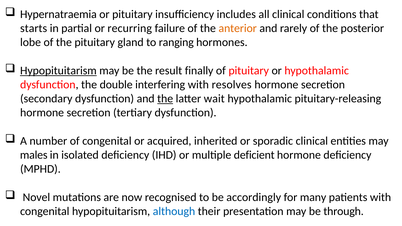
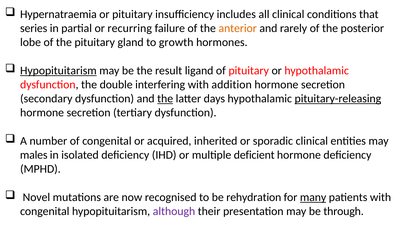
starts: starts -> series (34, 28)
ranging: ranging -> growth (176, 42)
finally: finally -> ligand (199, 71)
resolves: resolves -> addition (232, 85)
wait: wait -> days (214, 99)
pituitary-releasing underline: none -> present (338, 99)
accordingly: accordingly -> rehydration (254, 197)
many underline: none -> present (313, 197)
although colour: blue -> purple (174, 211)
